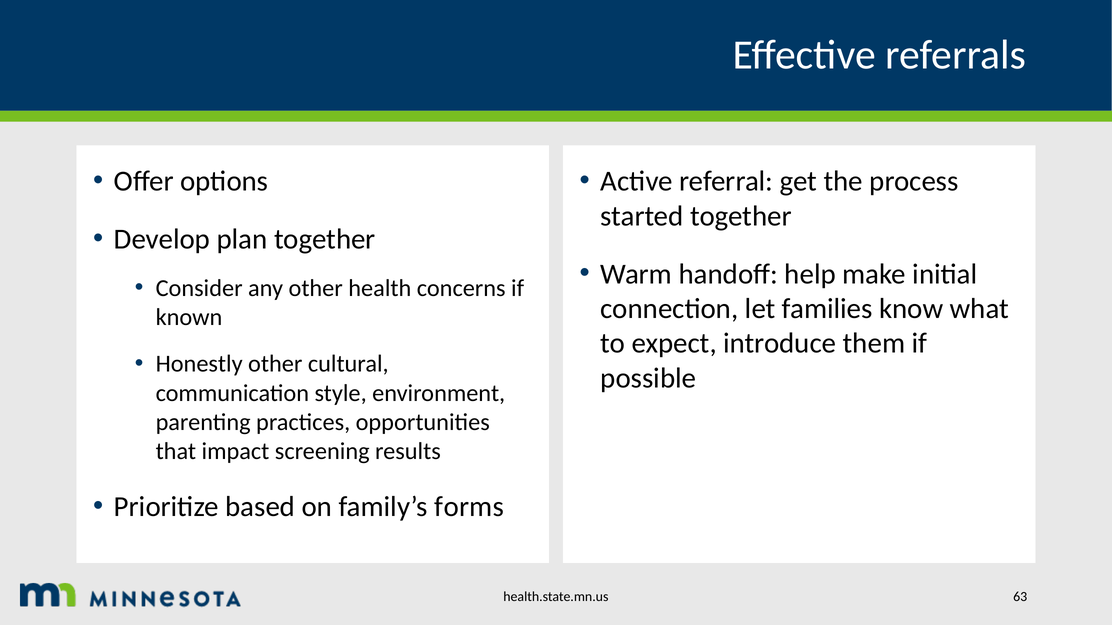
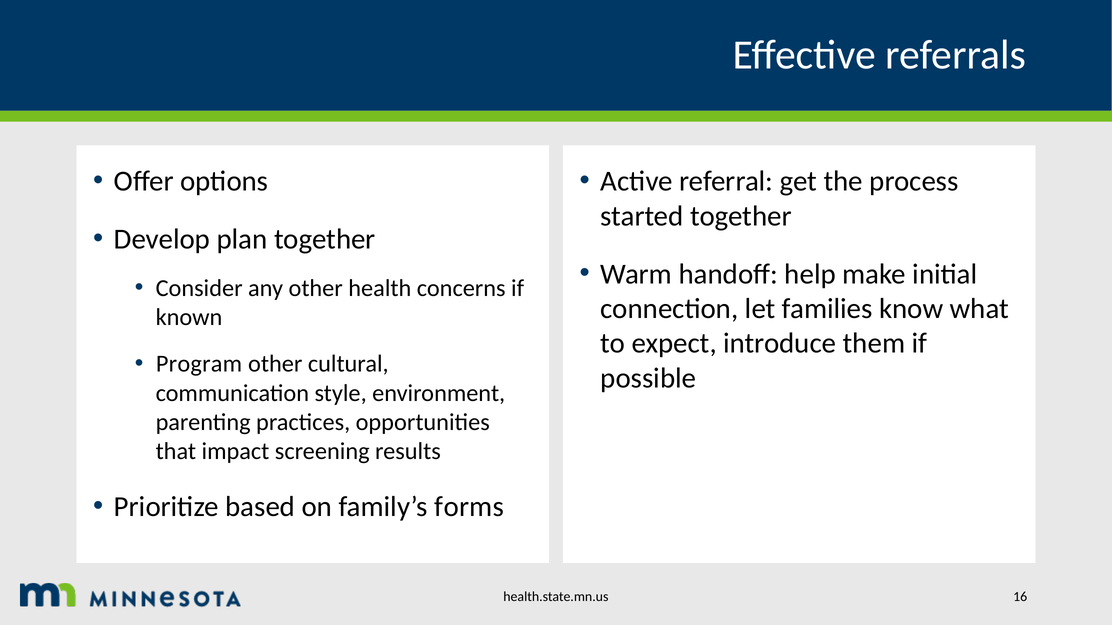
Honestly: Honestly -> Program (199, 364)
63: 63 -> 16 (1020, 597)
